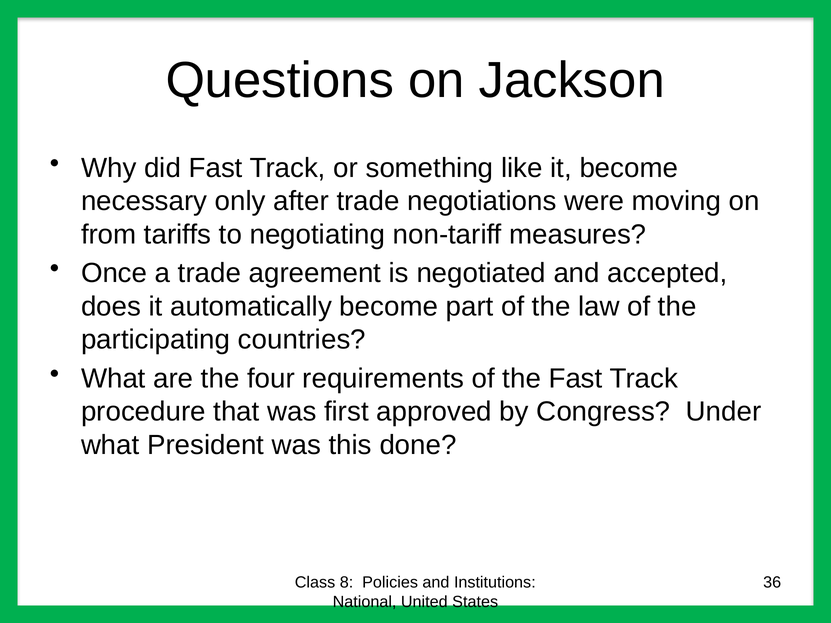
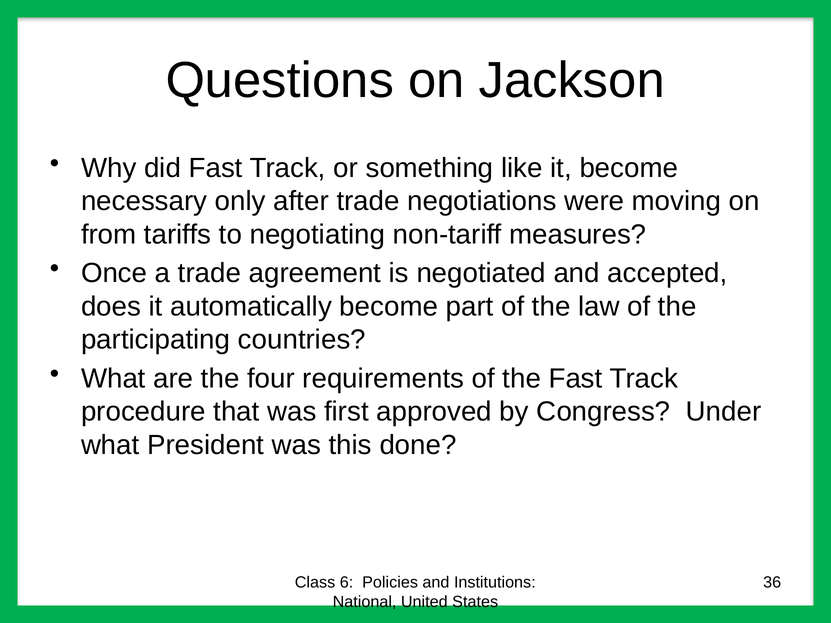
8: 8 -> 6 (347, 583)
